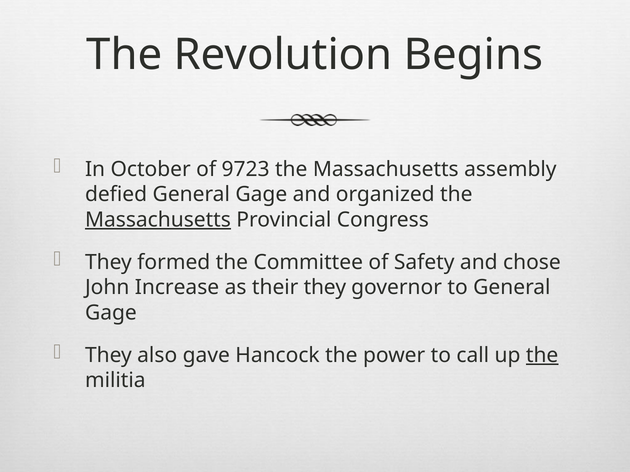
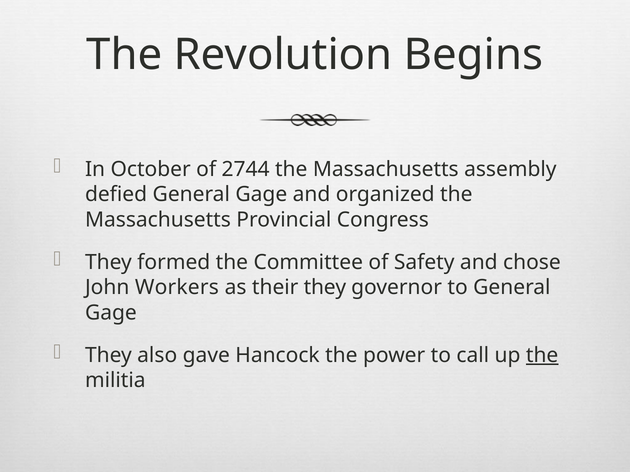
9723: 9723 -> 2744 (246, 169)
Massachusetts underline: present -> none (158, 220)
Increase: Increase -> Workers (177, 288)
